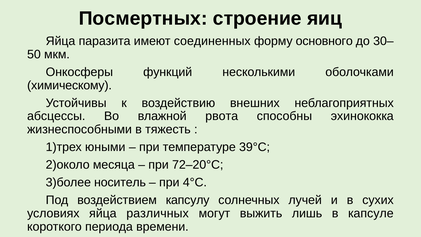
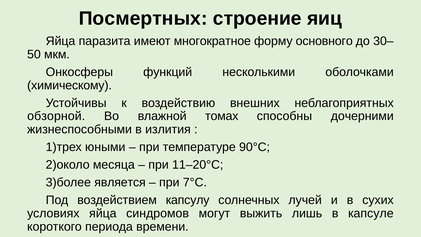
соединенных: соединенных -> многократное (212, 41)
абсцессы: абсцессы -> обзорной (56, 116)
рвота: рвота -> томах (222, 116)
эхинококка: эхинококка -> дочерними (362, 116)
тяжесть: тяжесть -> излития (168, 129)
39°С: 39°С -> 90°С (255, 147)
72–20°С: 72–20°С -> 11–20°С (198, 165)
носитель: носитель -> является (120, 182)
4°C: 4°C -> 7°C (195, 182)
различных: различных -> синдромов (158, 213)
